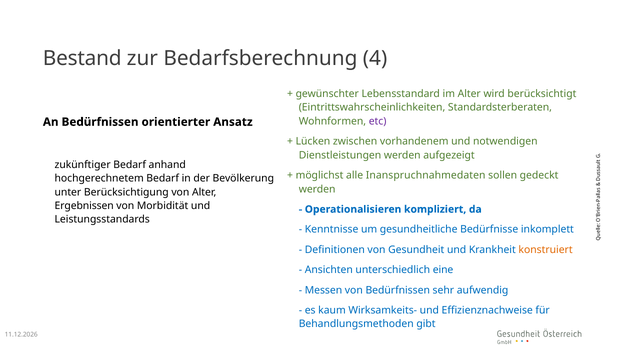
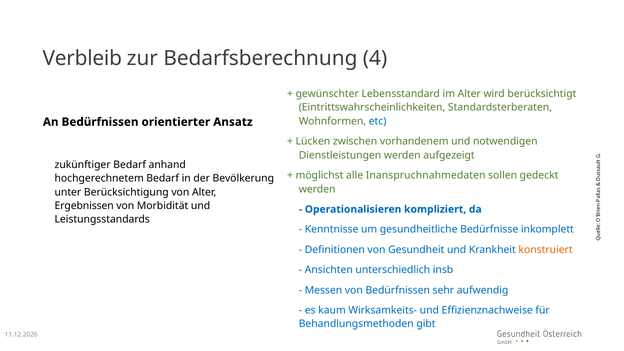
Bestand: Bestand -> Verbleib (82, 58)
etc colour: purple -> blue (378, 121)
eine: eine -> insb (443, 270)
